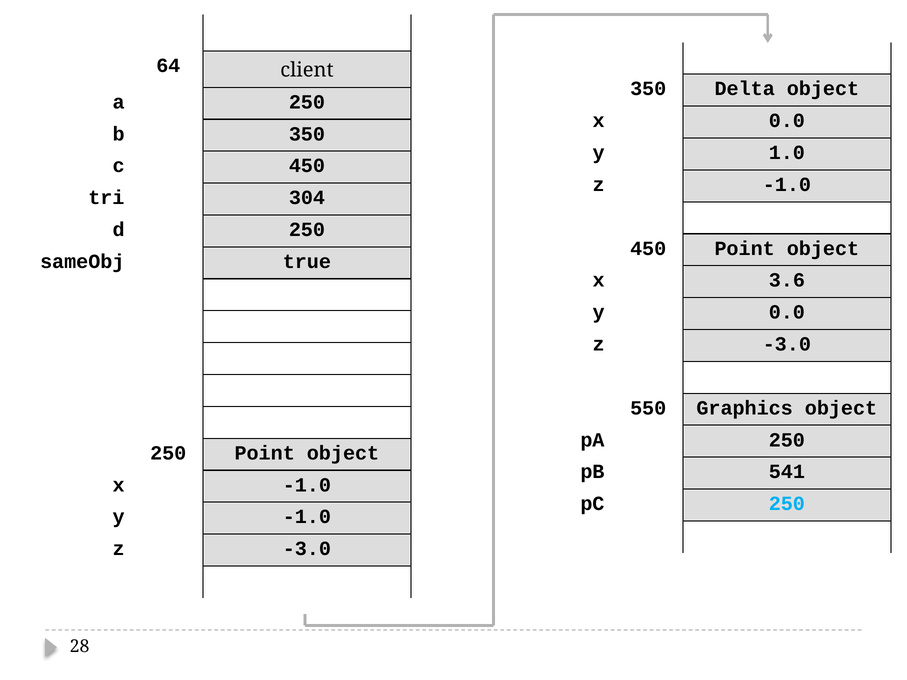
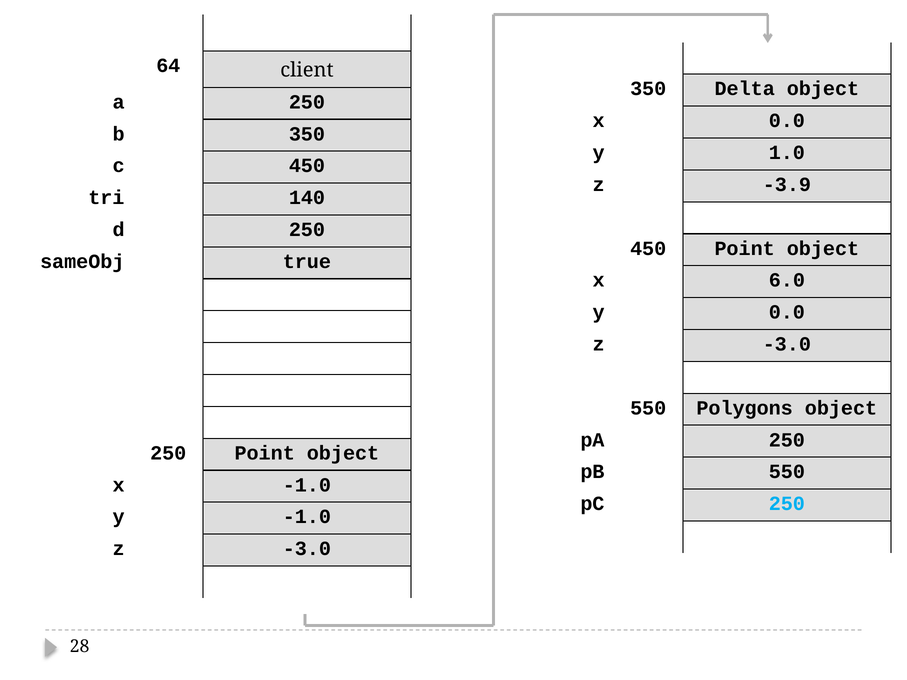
z -1.0: -1.0 -> -3.9 (787, 185)
304: 304 -> 140 (307, 198)
3.6: 3.6 -> 6.0 (787, 280)
Graphics: Graphics -> Polygons (745, 408)
pB 541: 541 -> 550 (787, 472)
